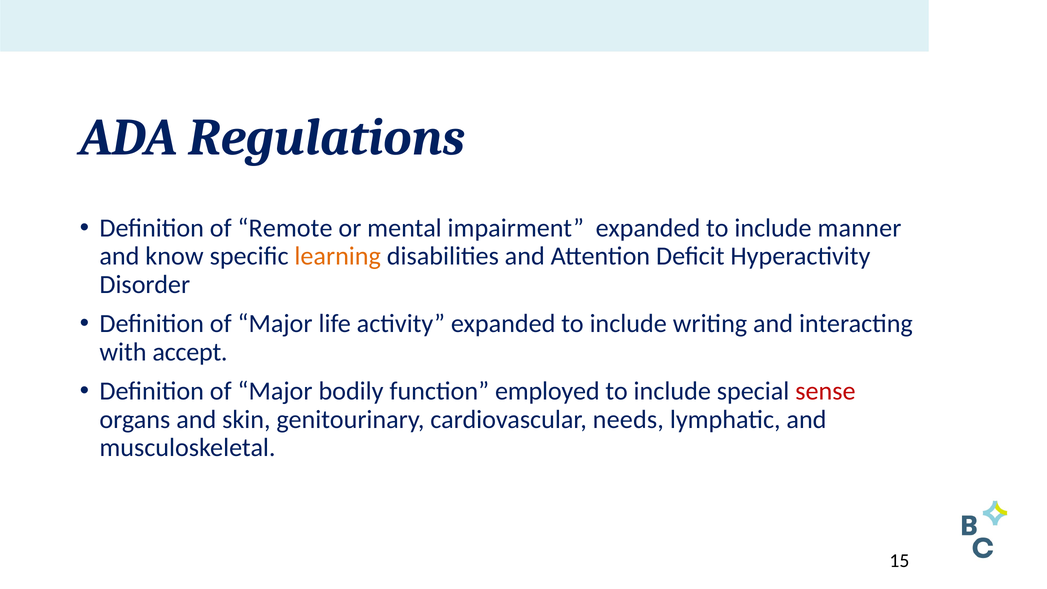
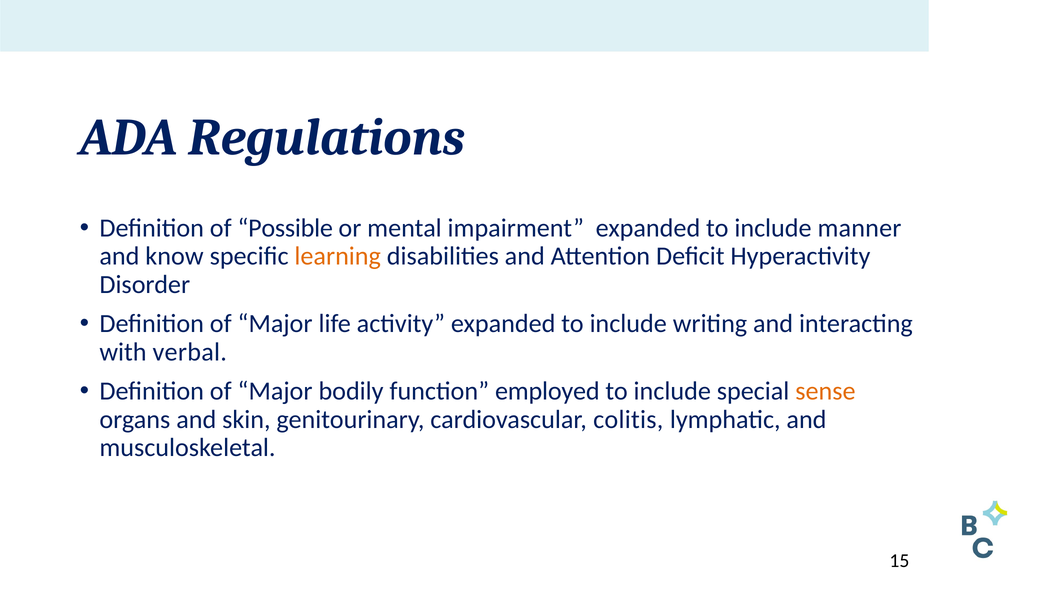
Remote: Remote -> Possible (285, 228)
accept: accept -> verbal (190, 352)
sense colour: red -> orange (825, 391)
needs: needs -> colitis (628, 419)
